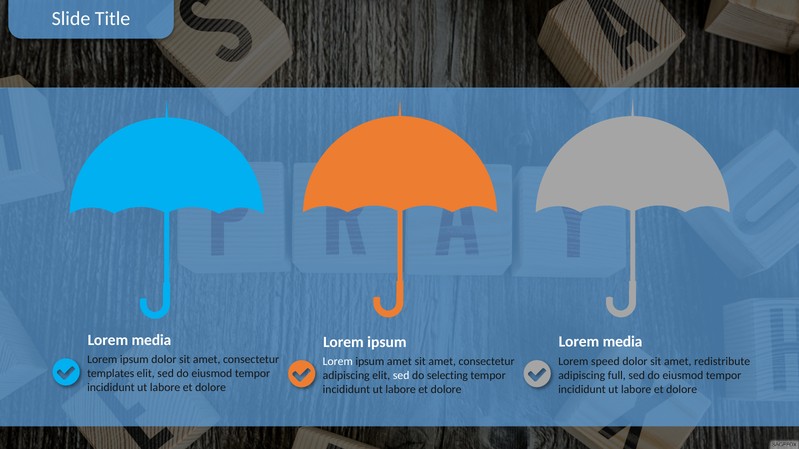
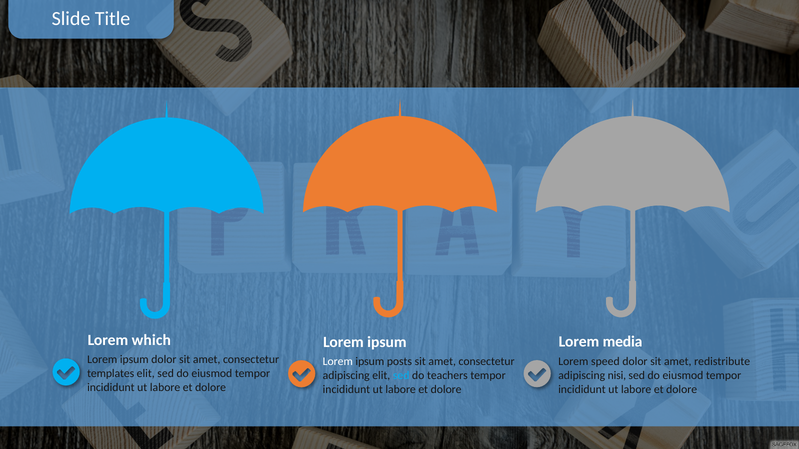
media: media -> which (151, 340)
ipsum amet: amet -> posts (399, 362)
full: full -> nisi (617, 376)
sed colour: white -> light blue (401, 376)
selecting: selecting -> teachers (447, 376)
